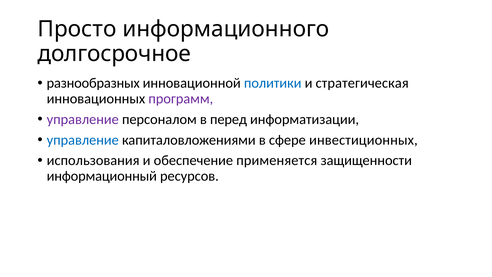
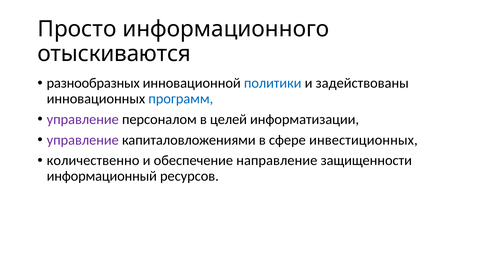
долгосрочное: долгосрочное -> отыскиваются (114, 54)
стратегическая: стратегическая -> задействованы (362, 83)
программ colour: purple -> blue (181, 99)
перед: перед -> целей (228, 119)
управление colour: blue -> purple (83, 140)
использования: использования -> количественно (93, 160)
применяется: применяется -> направление (277, 160)
